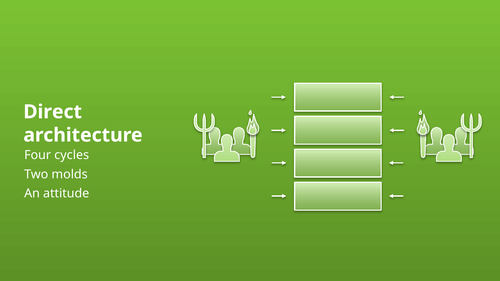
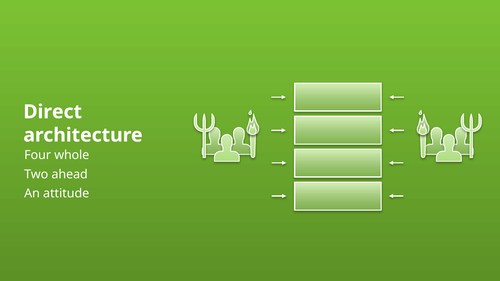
cycles: cycles -> whole (72, 155)
molds: molds -> ahead (70, 174)
